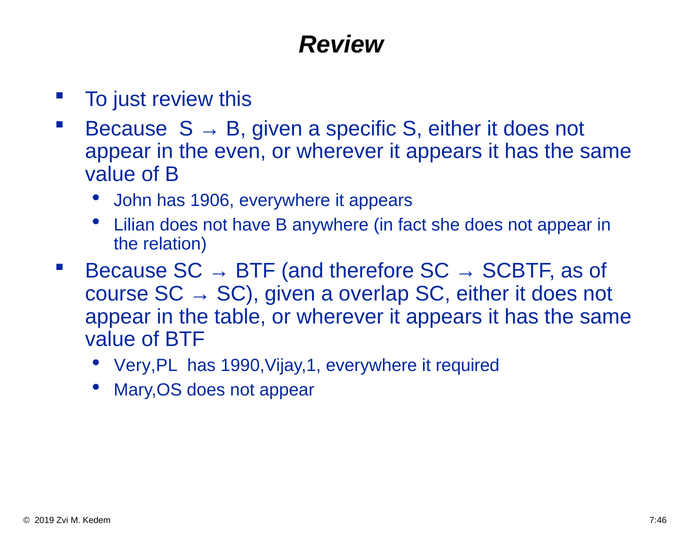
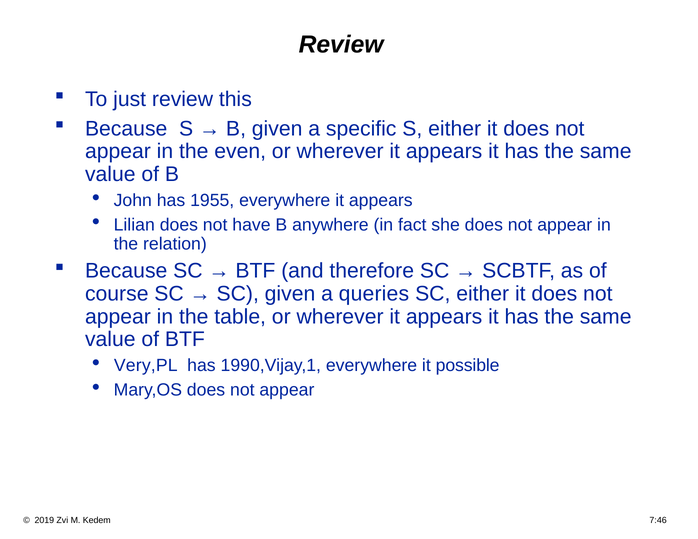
1906: 1906 -> 1955 (212, 201)
overlap: overlap -> queries (374, 294)
required: required -> possible (468, 366)
